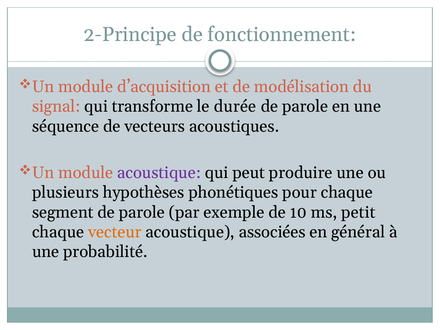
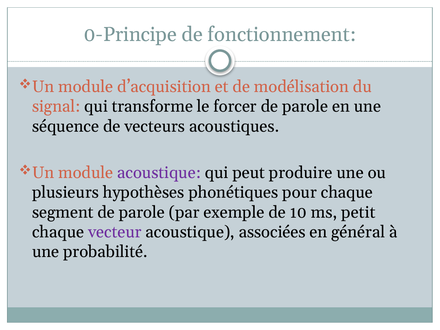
2-Principe: 2-Principe -> 0-Principe (130, 35)
durée: durée -> forcer (235, 107)
vecteur colour: orange -> purple (115, 232)
